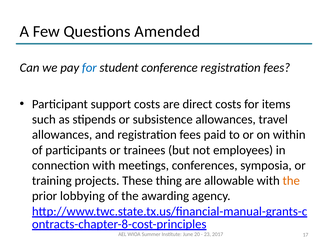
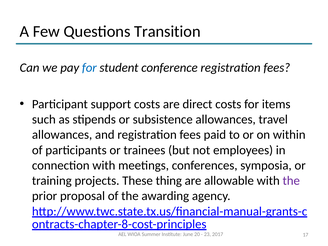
Amended: Amended -> Transition (167, 31)
the colour: orange -> purple (291, 181)
lobbying: lobbying -> proposal (83, 196)
